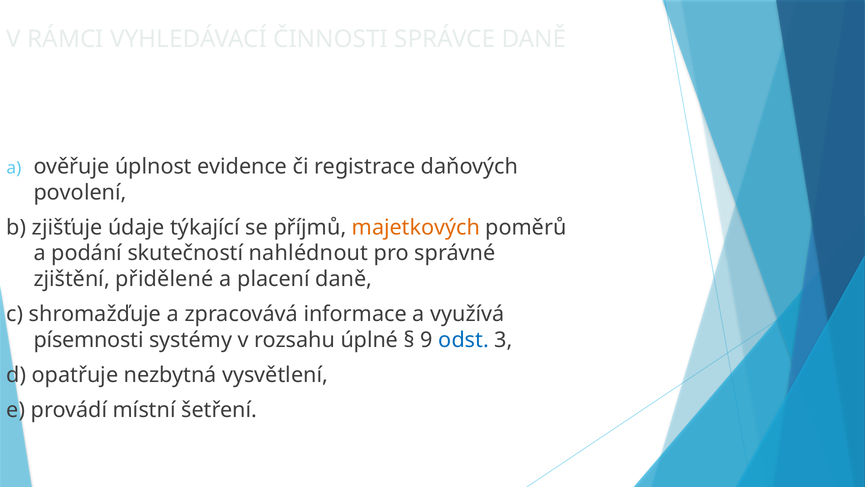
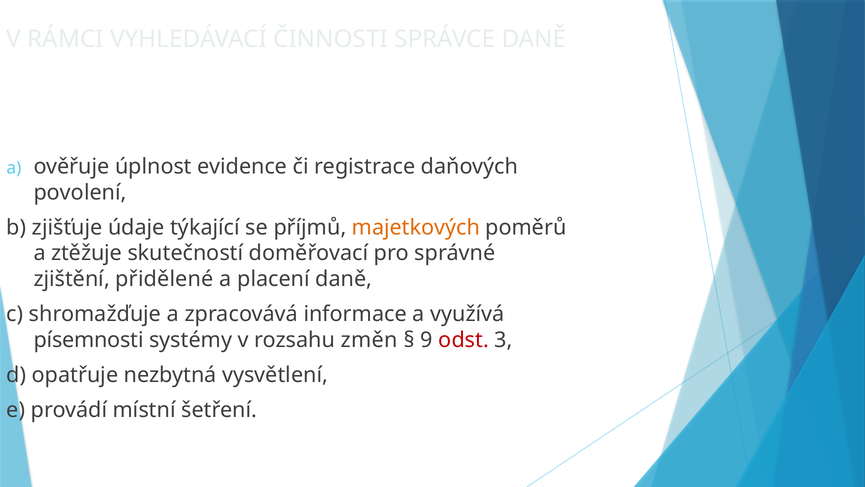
podání: podání -> ztěžuje (87, 253)
nahlédnout: nahlédnout -> doměřovací (309, 253)
úplné: úplné -> změn (369, 340)
odst colour: blue -> red (464, 340)
